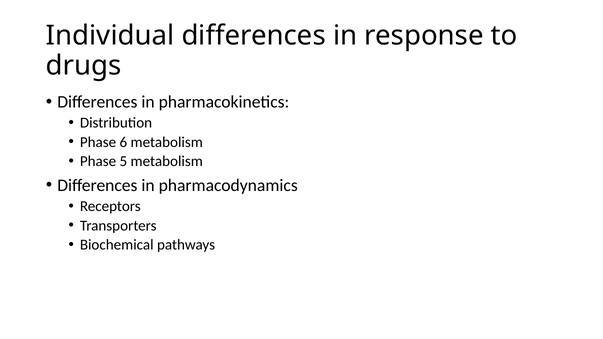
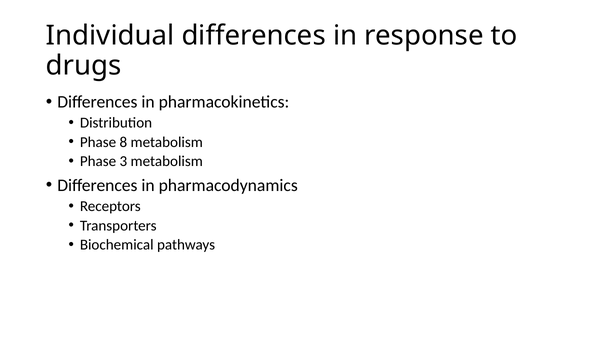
6: 6 -> 8 (123, 142)
5: 5 -> 3 (123, 162)
